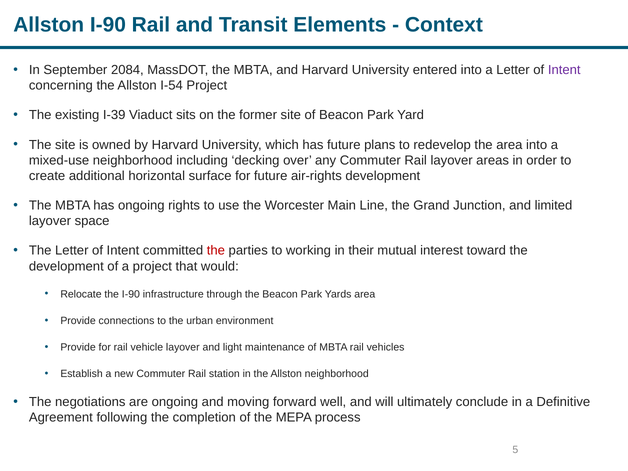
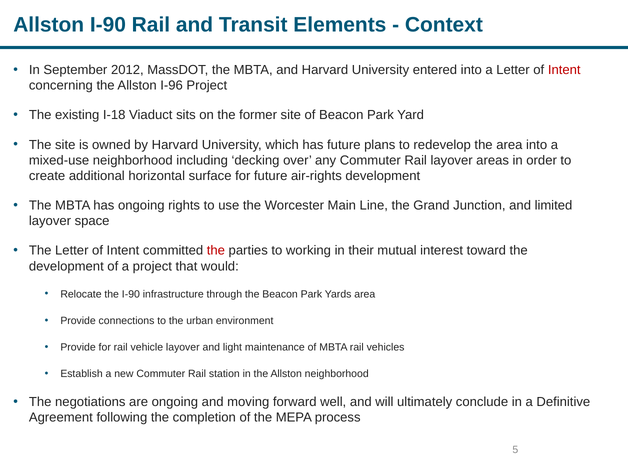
2084: 2084 -> 2012 (127, 70)
Intent colour: purple -> red (564, 70)
I-54: I-54 -> I-96 (172, 86)
I-39: I-39 -> I-18 (114, 115)
